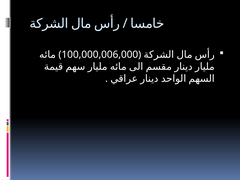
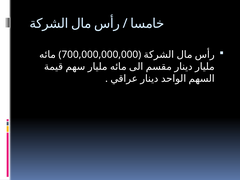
100,000,006,000: 100,000,006,000 -> 700,000,000,000 (100, 55)
